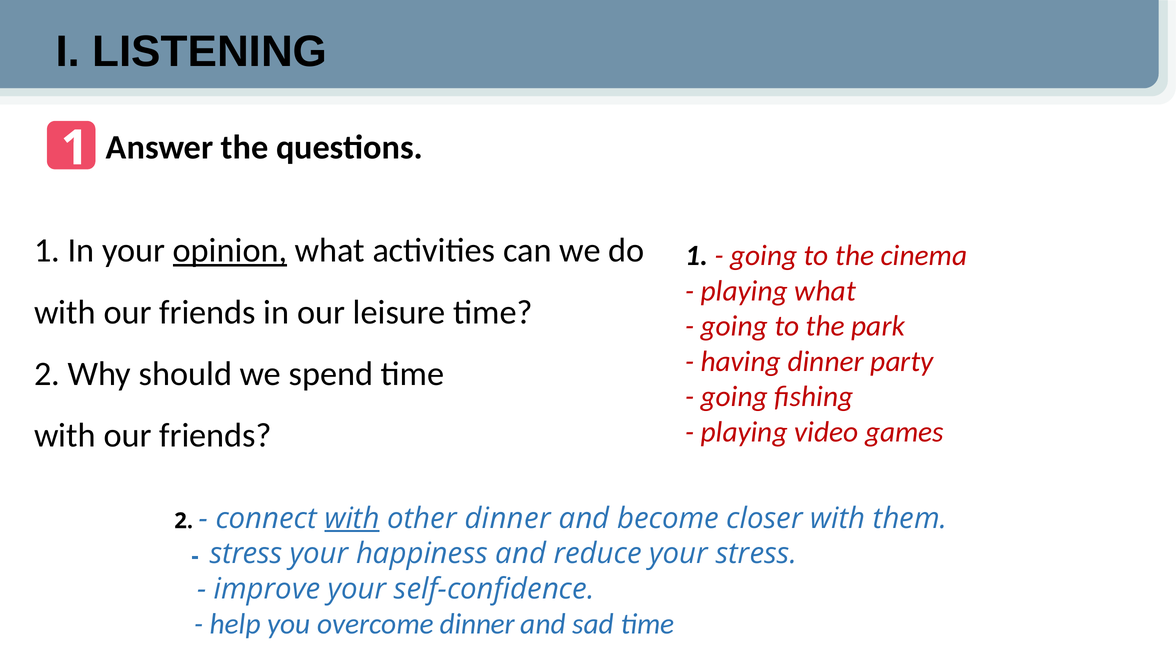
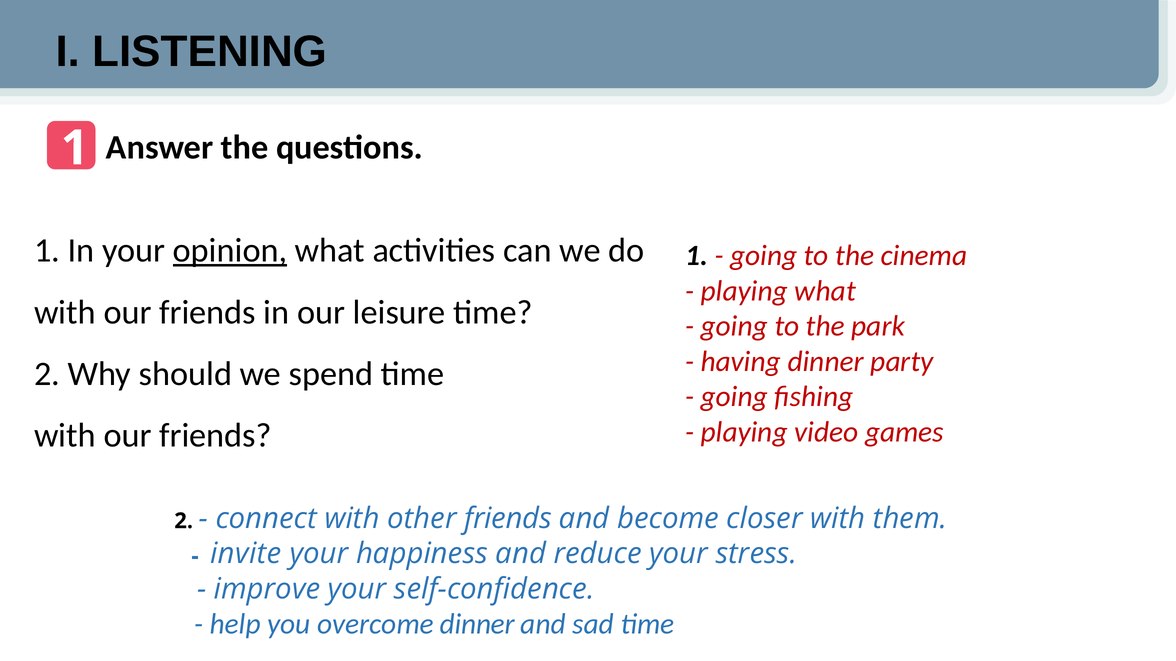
with underline: present -> none (352, 519)
other dinner: dinner -> friends (508, 519)
stress: stress -> invite (246, 554)
